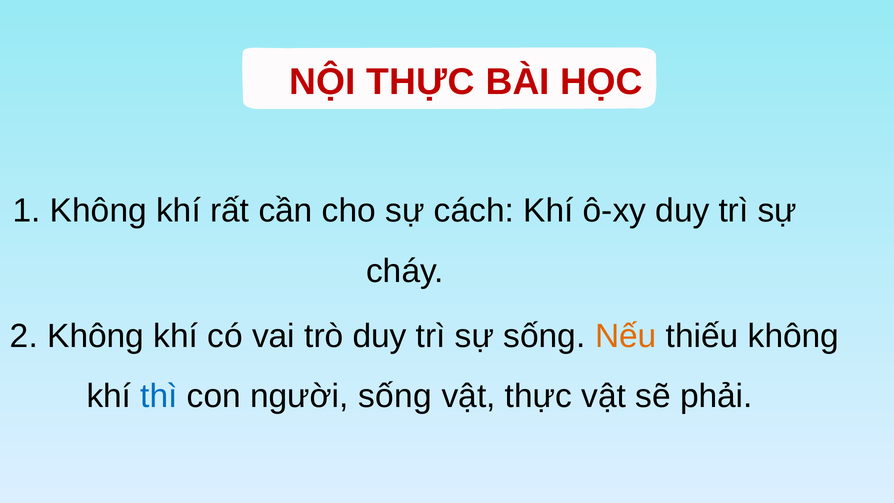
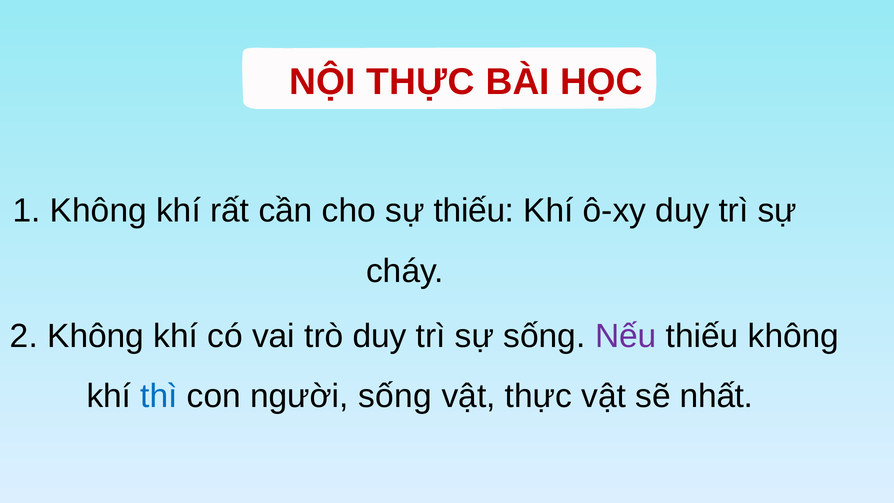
sự cách: cách -> thiếu (474, 211)
Nếu colour: orange -> purple (626, 336)
phải: phải -> nhất (716, 396)
